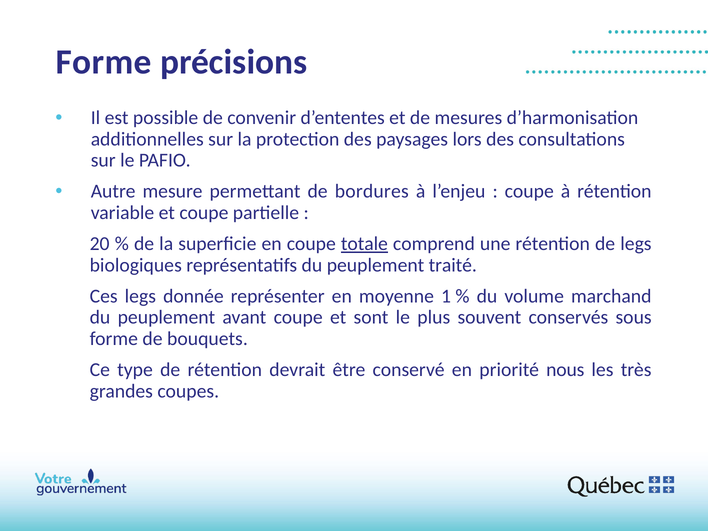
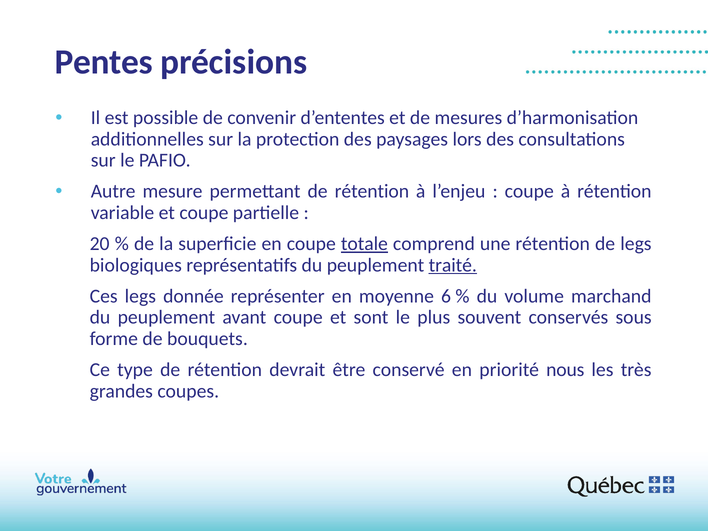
Forme: Forme -> Pentes (104, 62)
permettant de bordures: bordures -> rétention (372, 191)
traité underline: none -> present (453, 265)
1: 1 -> 6 (446, 296)
